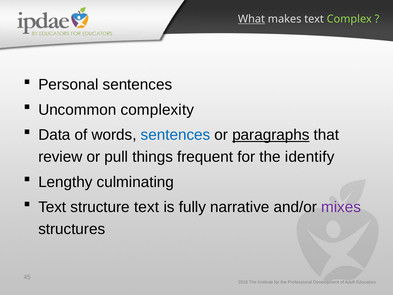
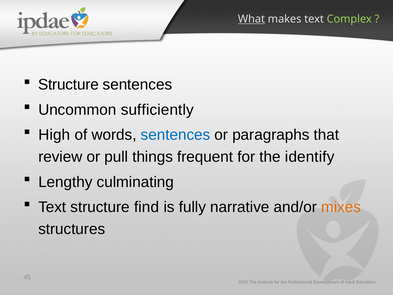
Personal: Personal -> Structure (68, 85)
complexity: complexity -> sufficiently (157, 110)
Data: Data -> High (54, 135)
paragraphs underline: present -> none (271, 135)
structure text: text -> find (147, 207)
mixes colour: purple -> orange (341, 207)
